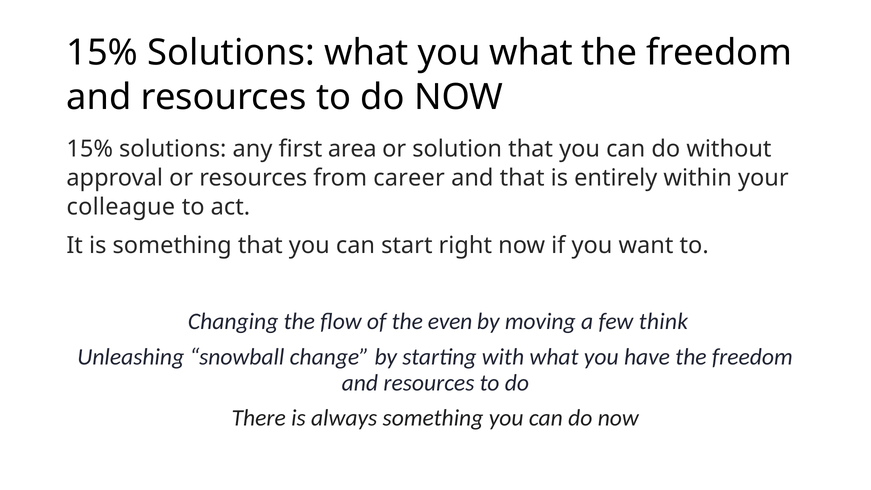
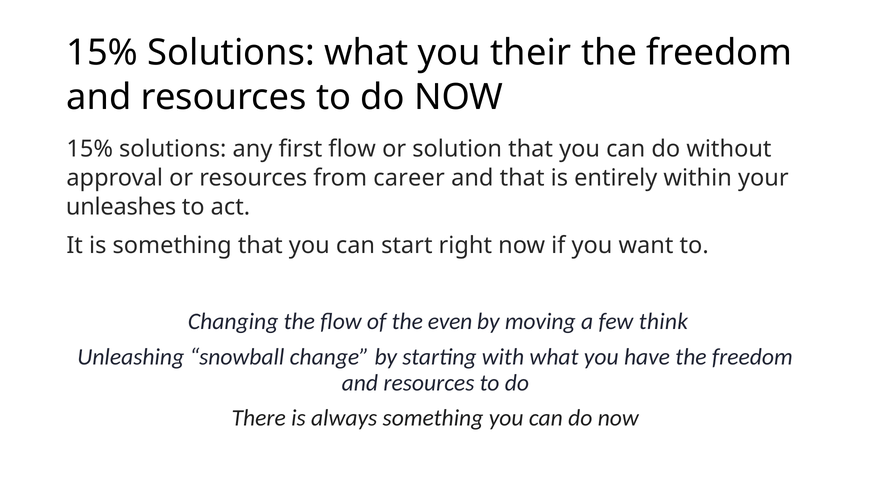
you what: what -> their (531, 53)
first area: area -> flow (352, 149)
colleague: colleague -> unleashes (121, 207)
